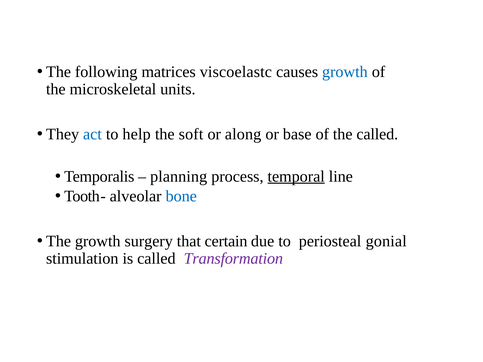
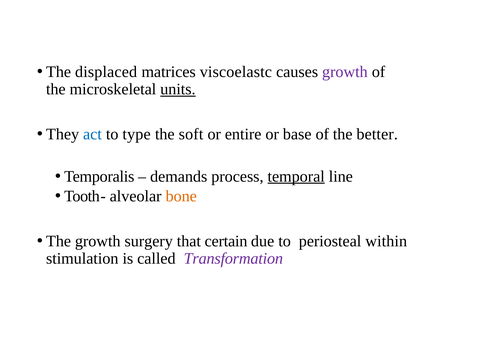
following: following -> displaced (106, 72)
growth colour: blue -> purple (345, 72)
units underline: none -> present (178, 89)
help: help -> type (137, 134)
along: along -> entire (243, 134)
the called: called -> better (377, 134)
planning: planning -> demands (179, 176)
bone colour: blue -> orange (181, 196)
gonial: gonial -> within (386, 241)
